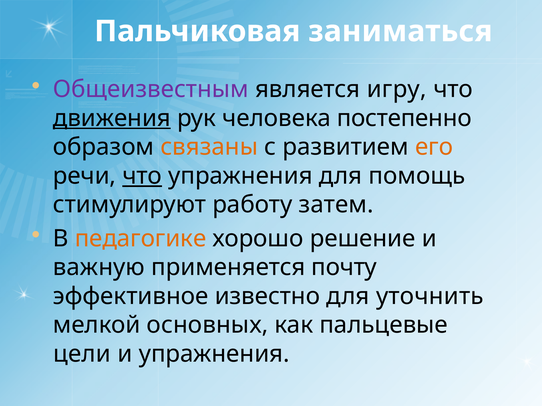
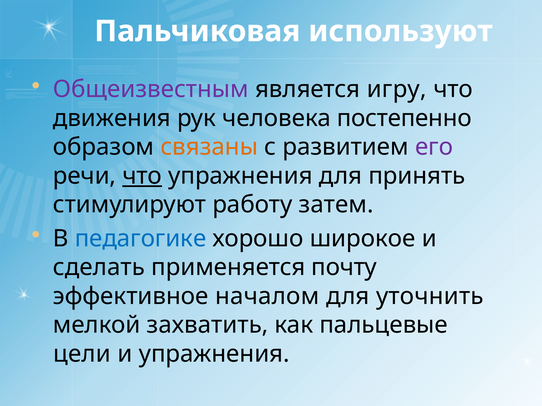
заниматься: заниматься -> используют (400, 31)
движения underline: present -> none (112, 118)
его colour: orange -> purple (434, 147)
помощь: помощь -> принять (417, 176)
педагогике colour: orange -> blue (140, 239)
решение: решение -> широкое (363, 239)
важную: важную -> сделать (99, 268)
известно: известно -> началом (267, 297)
основных: основных -> захватить (207, 325)
